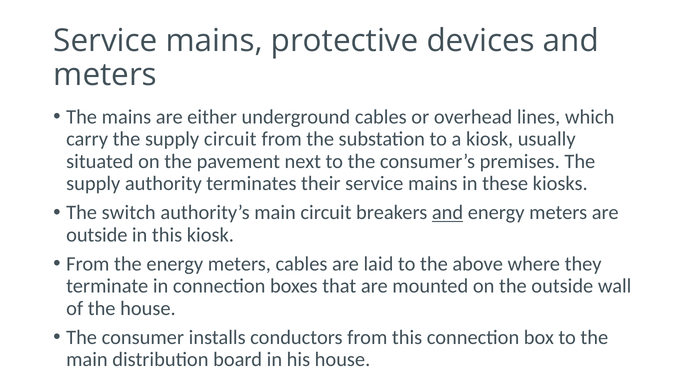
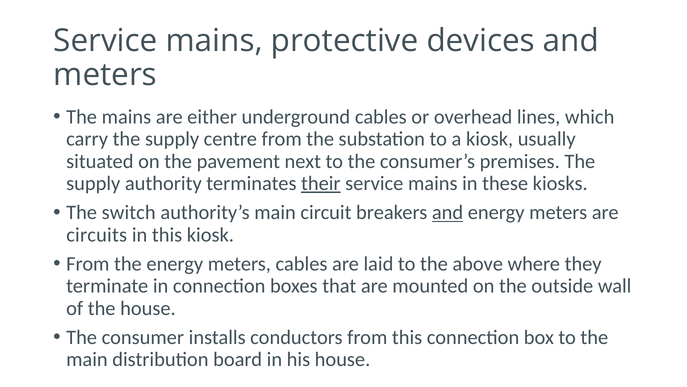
supply circuit: circuit -> centre (230, 139)
their underline: none -> present (321, 183)
outside: outside -> circuits (97, 234)
